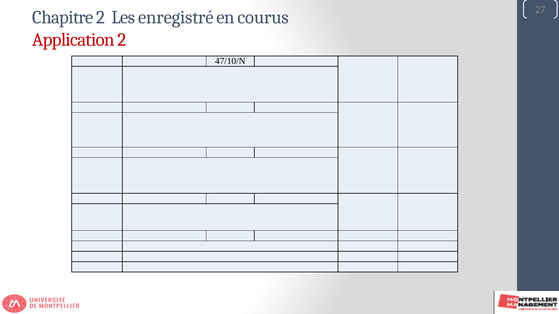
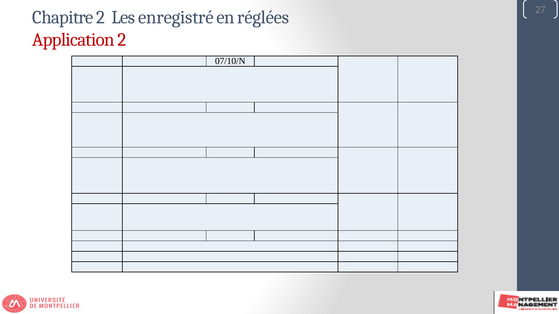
courus: courus -> réglées (263, 17)
47/10/N: 47/10/N -> 07/10/N (230, 61)
